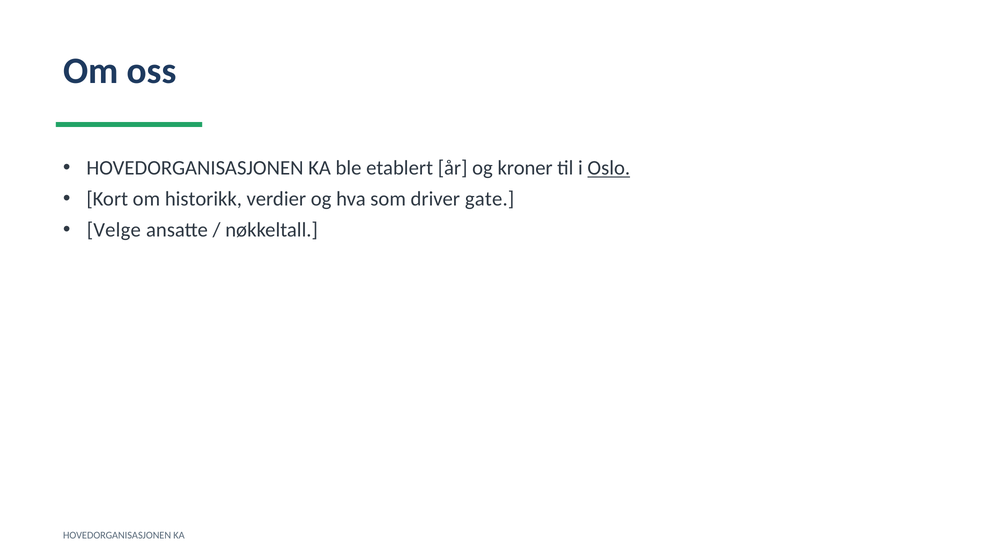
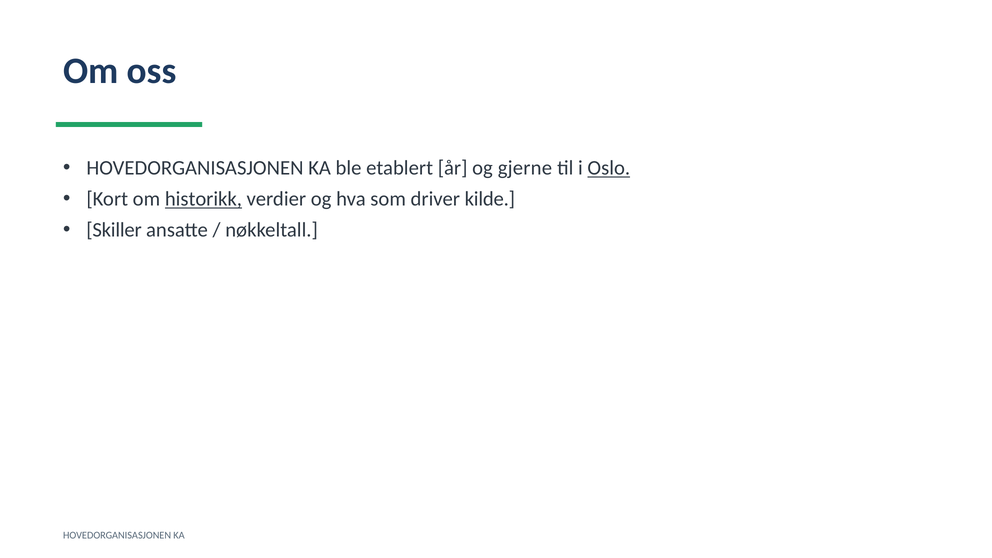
kroner: kroner -> gjerne (525, 168)
historikk underline: none -> present (203, 199)
gate: gate -> kilde (490, 199)
Velge: Velge -> Skiller (114, 230)
